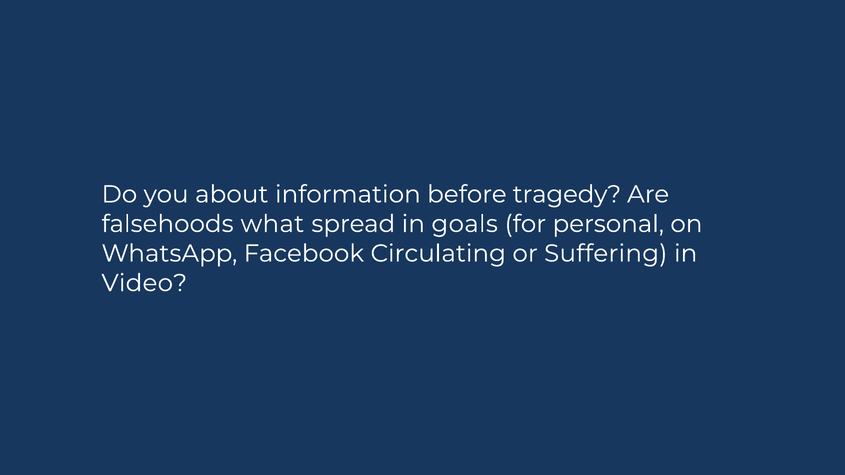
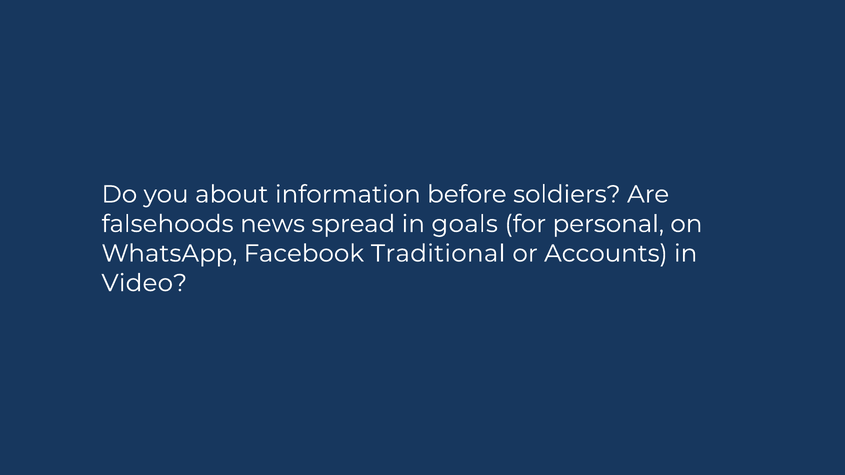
tragedy: tragedy -> soldiers (567, 194)
what: what -> news (273, 224)
Circulating: Circulating -> Traditional (438, 254)
Suffering: Suffering -> Accounts (606, 254)
